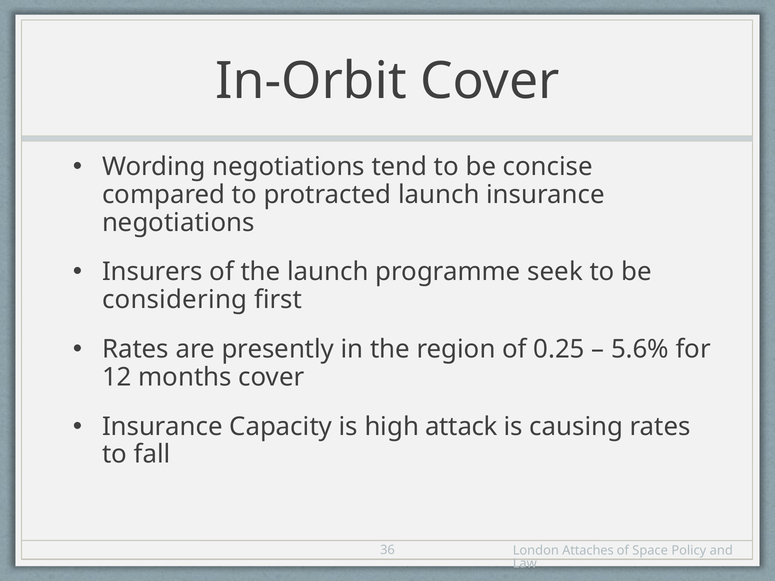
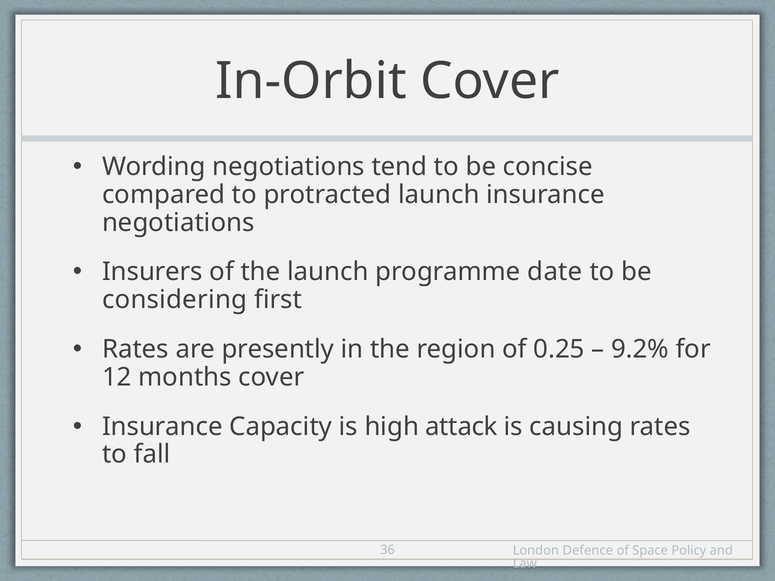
seek: seek -> date (555, 272)
5.6%: 5.6% -> 9.2% (640, 349)
Attaches: Attaches -> Defence (588, 551)
